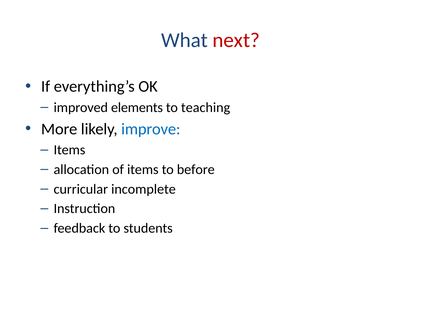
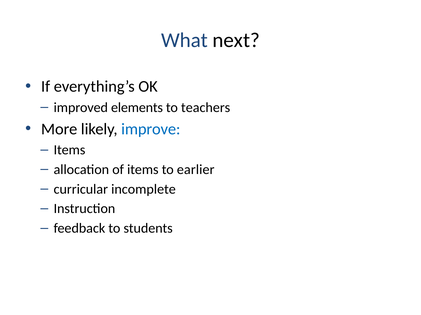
next colour: red -> black (236, 40)
teaching: teaching -> teachers (206, 108)
before: before -> earlier (196, 170)
